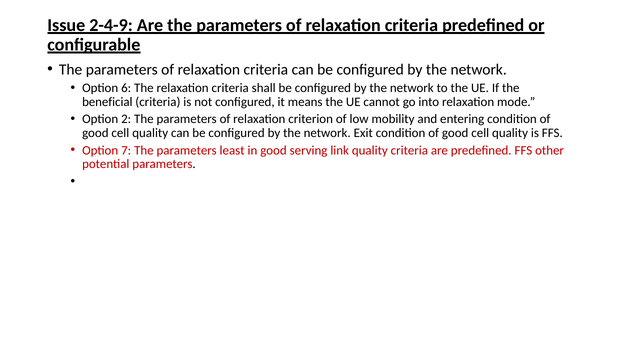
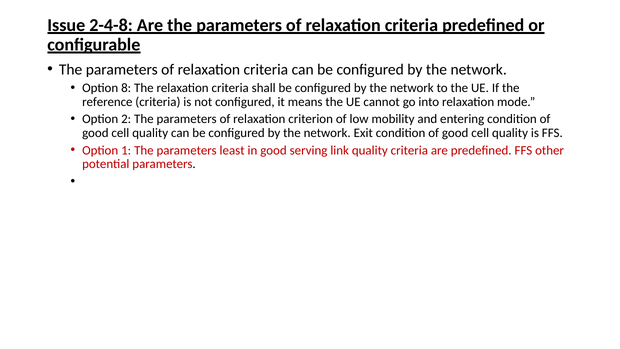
2-4-9: 2-4-9 -> 2-4-8 (111, 25)
6: 6 -> 8 (126, 88)
beneficial: beneficial -> reference (107, 102)
7: 7 -> 1 (126, 150)
